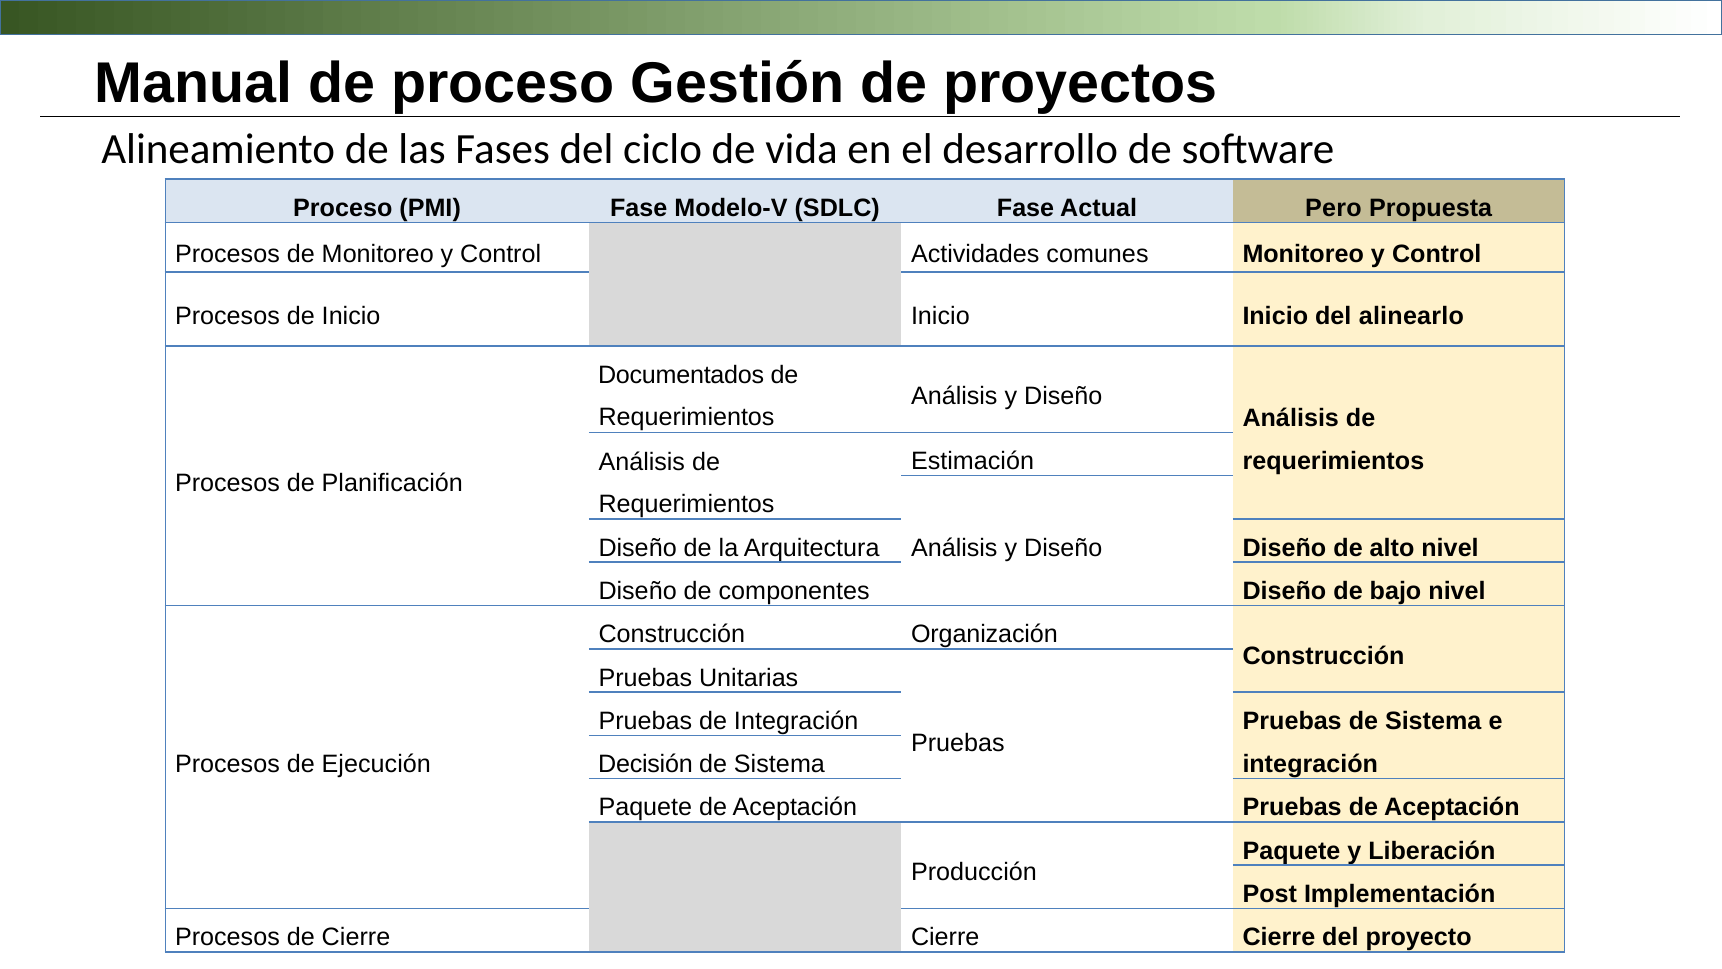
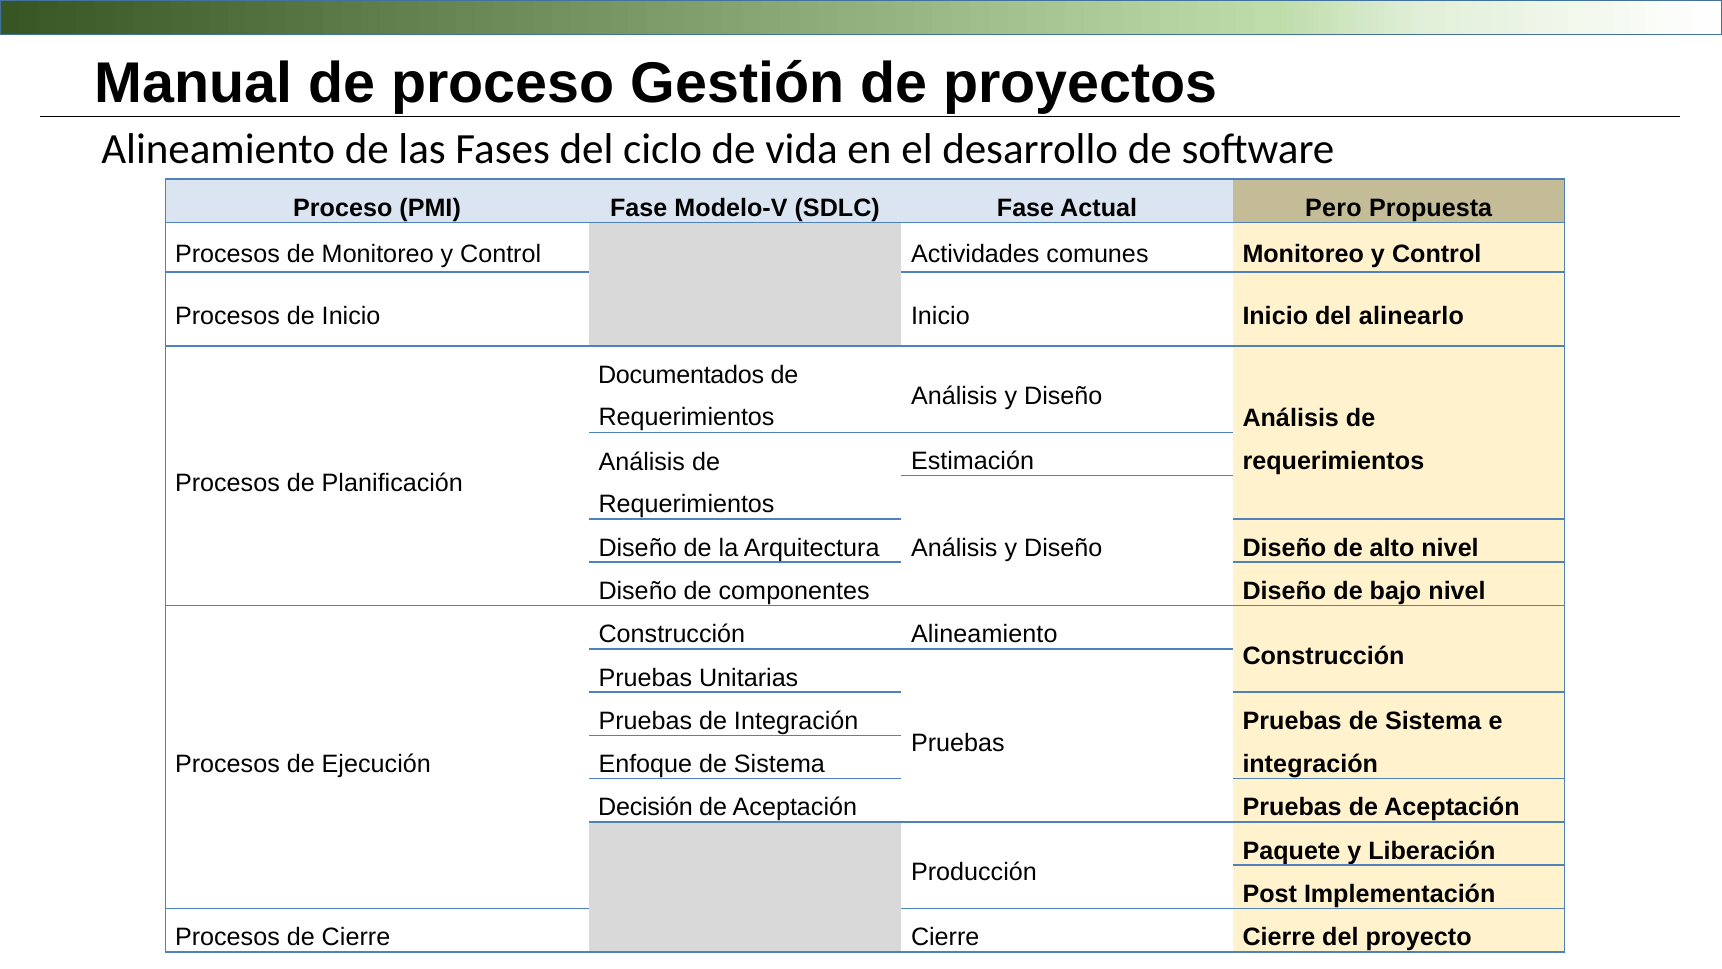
Construcción Organización: Organización -> Alineamiento (984, 634)
Decisión: Decisión -> Enfoque (645, 764)
Paquete: Paquete -> Decisión (645, 807)
